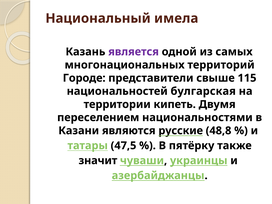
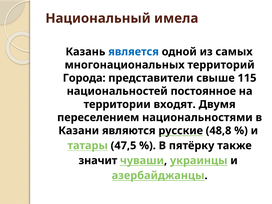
является colour: purple -> blue (134, 52)
Городе: Городе -> Города (84, 78)
булгарская: булгарская -> постоянное (203, 91)
кипеть: кипеть -> входят (175, 104)
